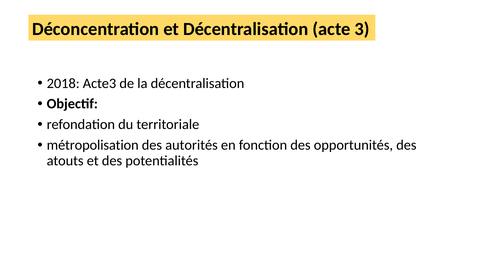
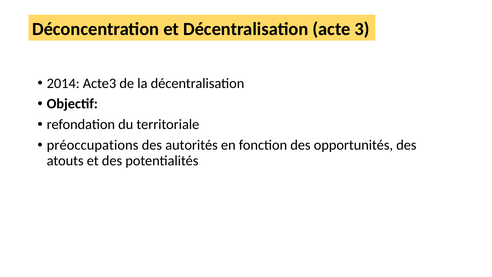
2018: 2018 -> 2014 (63, 83)
métropolisation: métropolisation -> préoccupations (93, 145)
